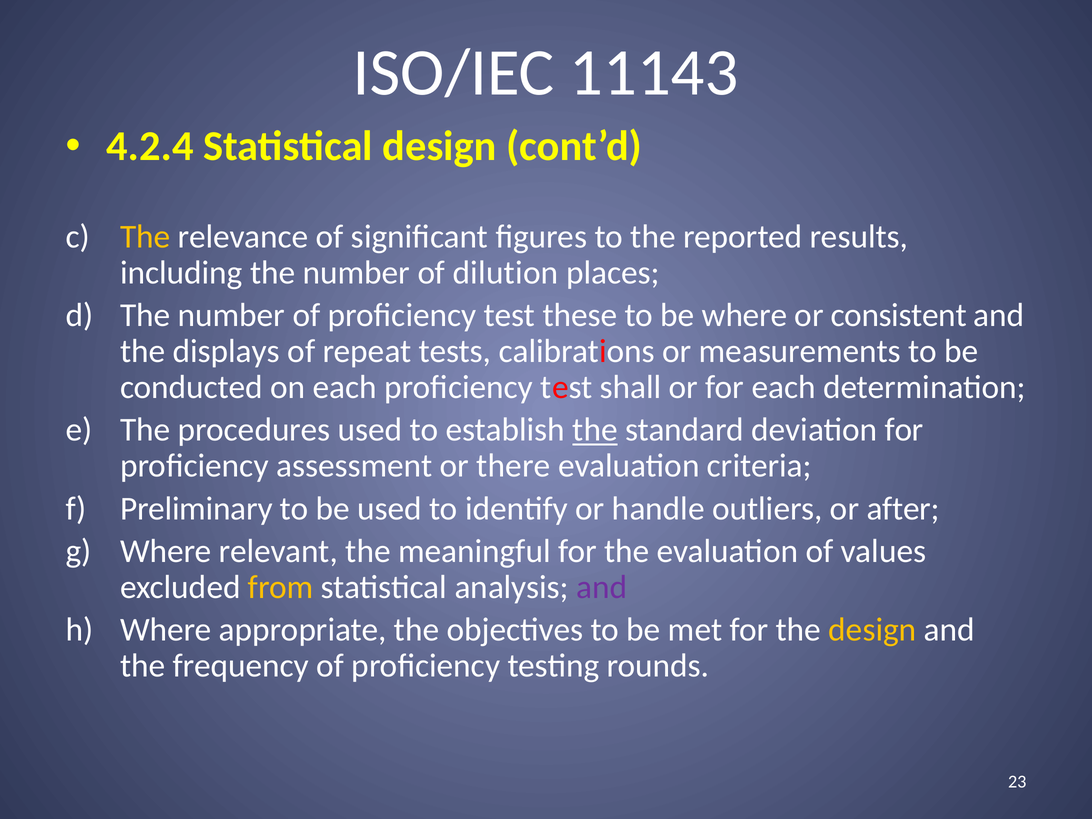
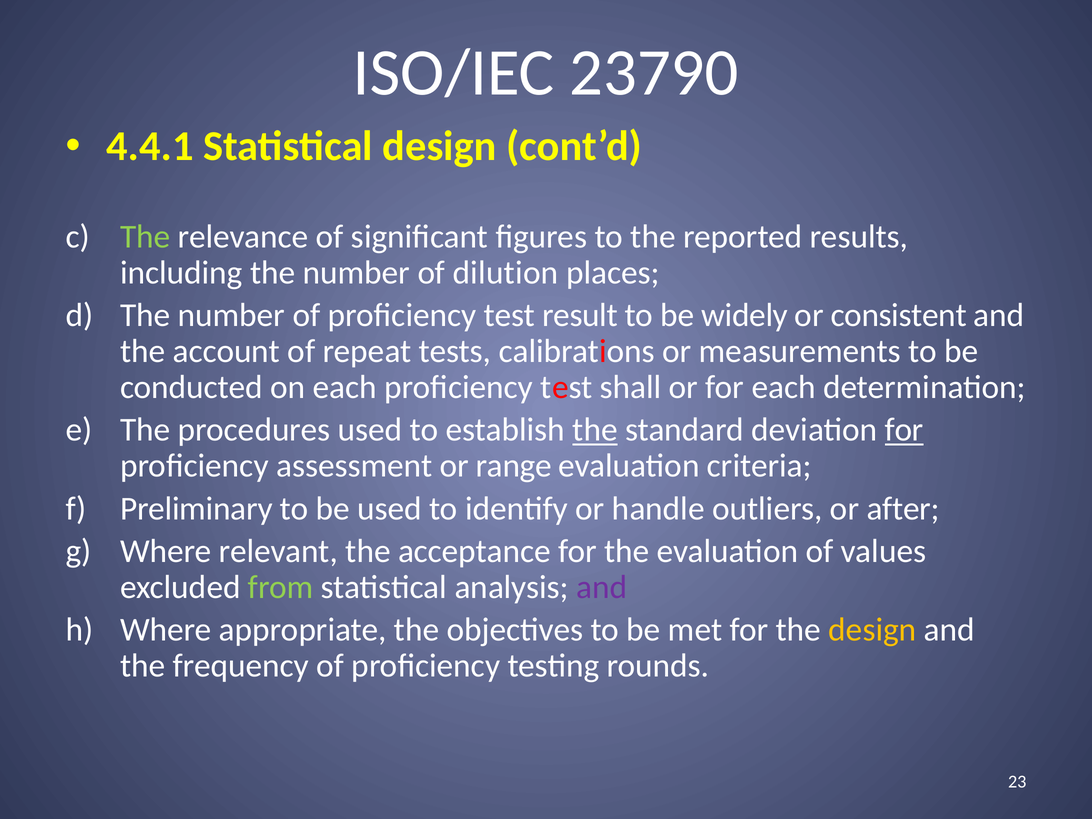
11143: 11143 -> 23790 (654, 73)
4.2.4: 4.2.4 -> 4.4.1 (150, 146)
The colour: yellow -> light green (145, 237)
these: these -> result (580, 315)
be where: where -> widely (745, 315)
displays: displays -> account (226, 351)
for underline: none -> present (904, 430)
there: there -> range (514, 466)
meaningful: meaningful -> acceptance (474, 551)
from colour: yellow -> light green (281, 587)
